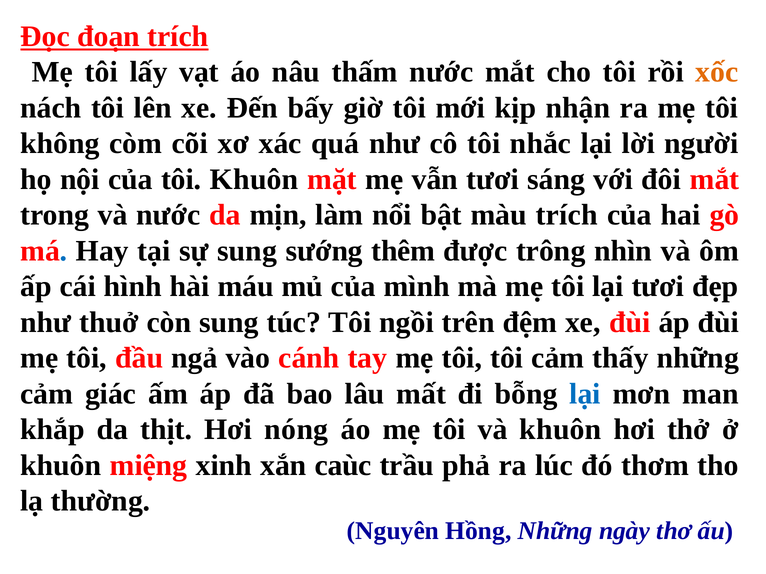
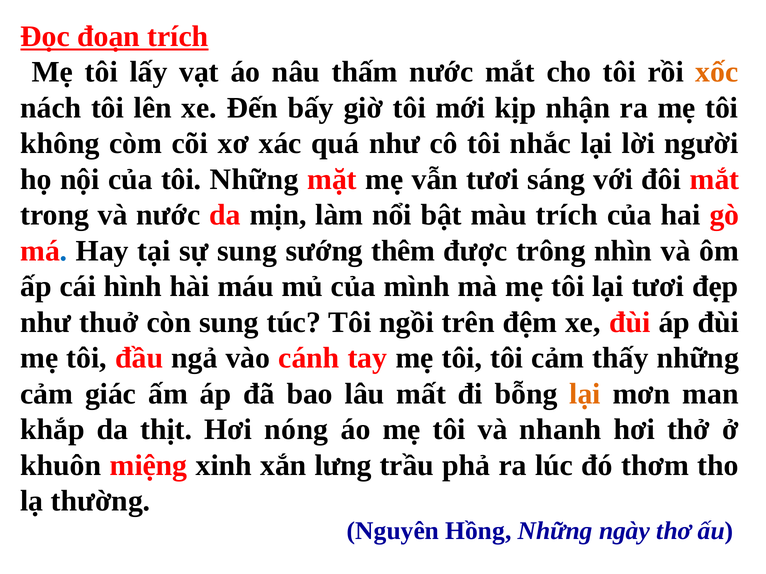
tôi Khuôn: Khuôn -> Những (254, 180)
lại colour: blue -> orange (585, 394)
và khuôn: khuôn -> nhanh (560, 430)
caùc: caùc -> lưng (343, 466)
